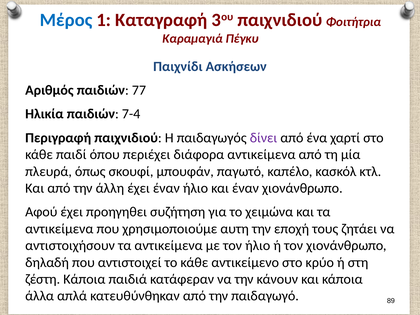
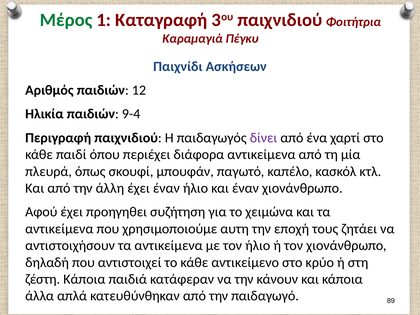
Μέρος colour: blue -> green (66, 20)
77: 77 -> 12 (139, 90)
7-4: 7-4 -> 9-4 (131, 114)
